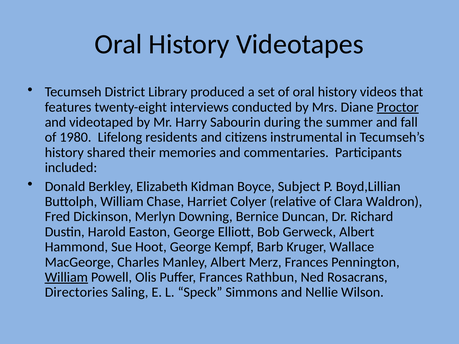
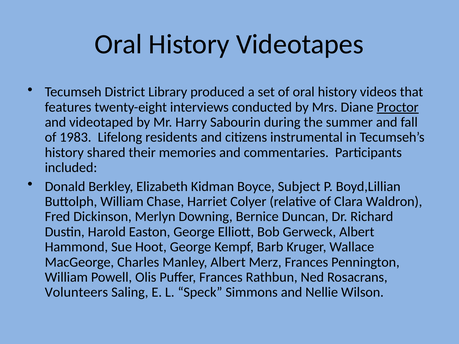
1980: 1980 -> 1983 (75, 137)
William underline: present -> none (66, 277)
Directories: Directories -> Volunteers (76, 293)
